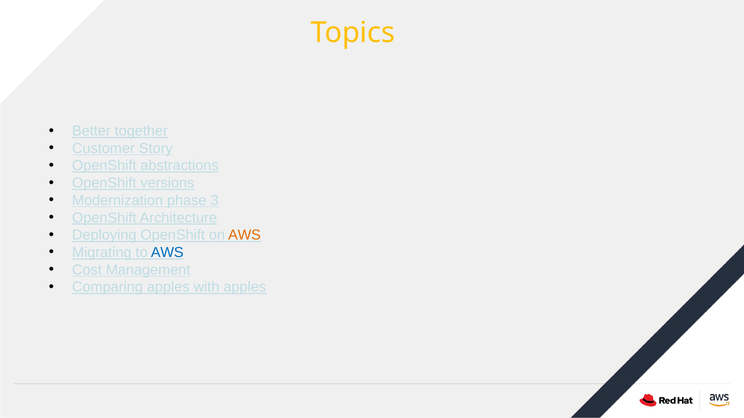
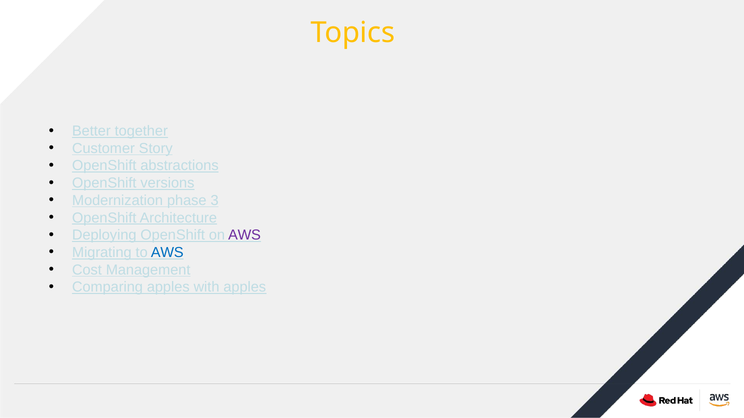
AWS colour: orange -> purple (245, 235)
